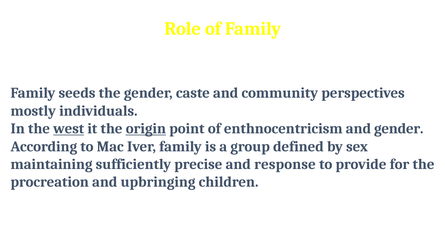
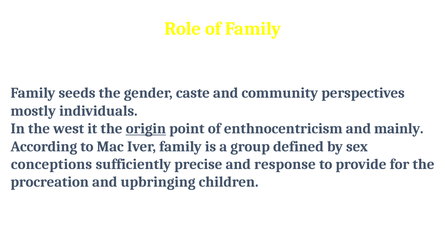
west underline: present -> none (69, 129)
and gender: gender -> mainly (399, 129)
maintaining: maintaining -> conceptions (51, 164)
